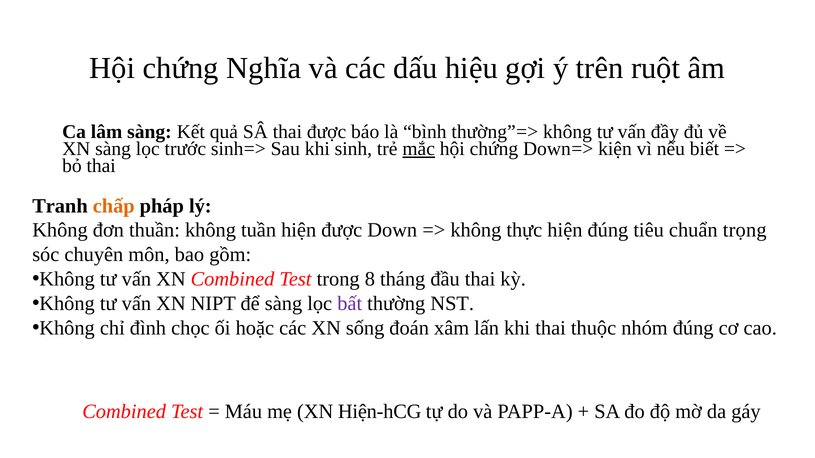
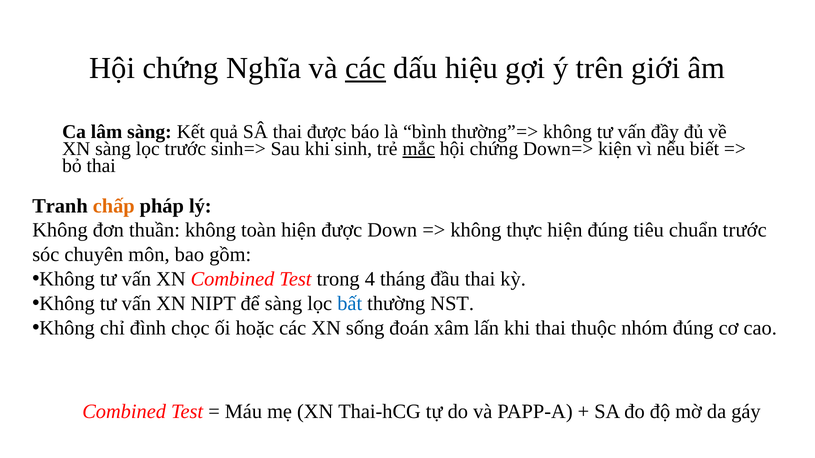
các underline: none -> present (366, 68)
ruột: ruột -> giới (656, 68)
tuần: tuần -> toàn (259, 230)
chuẩn trọng: trọng -> trước (745, 230)
8: 8 -> 4 (370, 279)
bất colour: purple -> blue (350, 304)
Hiện-hCG: Hiện-hCG -> Thai-hCG (380, 412)
